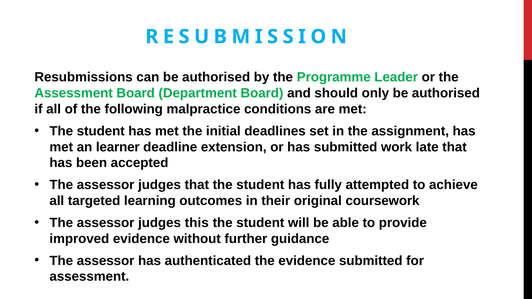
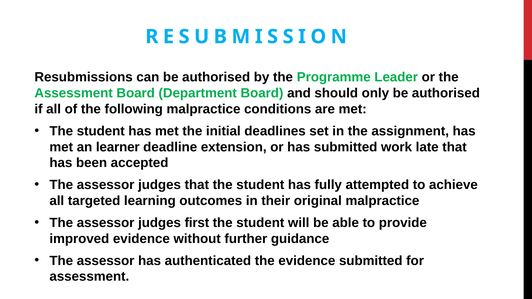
original coursework: coursework -> malpractice (382, 201)
this: this -> first (197, 223)
